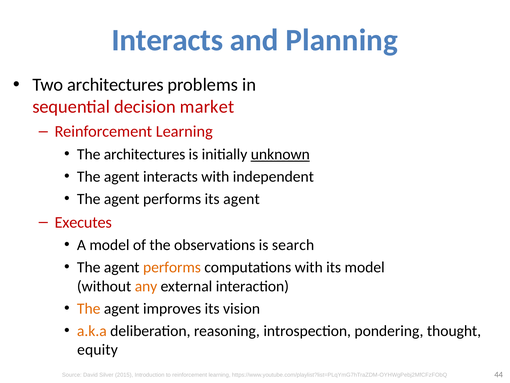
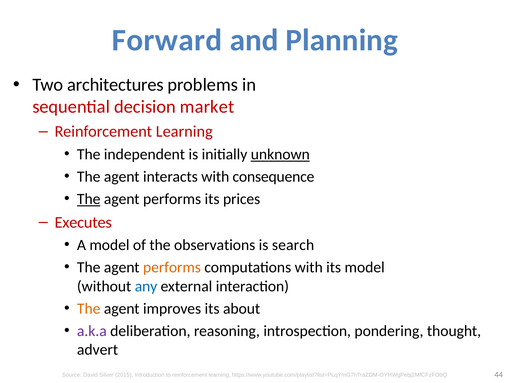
Interacts: Interacts -> Forward (167, 40)
The architectures: architectures -> independent (144, 154)
independent: independent -> consequence (273, 177)
The underline: none -> present (89, 199)
its agent: agent -> prices (242, 199)
any colour: orange -> blue (146, 286)
vision: vision -> about (242, 308)
a.k.a colour: orange -> purple (92, 331)
equity: equity -> advert (98, 349)
